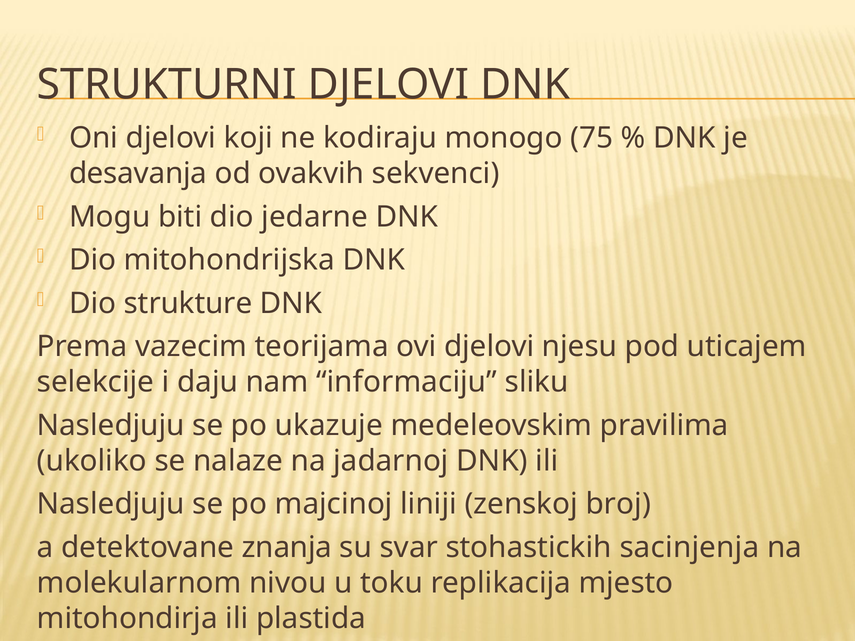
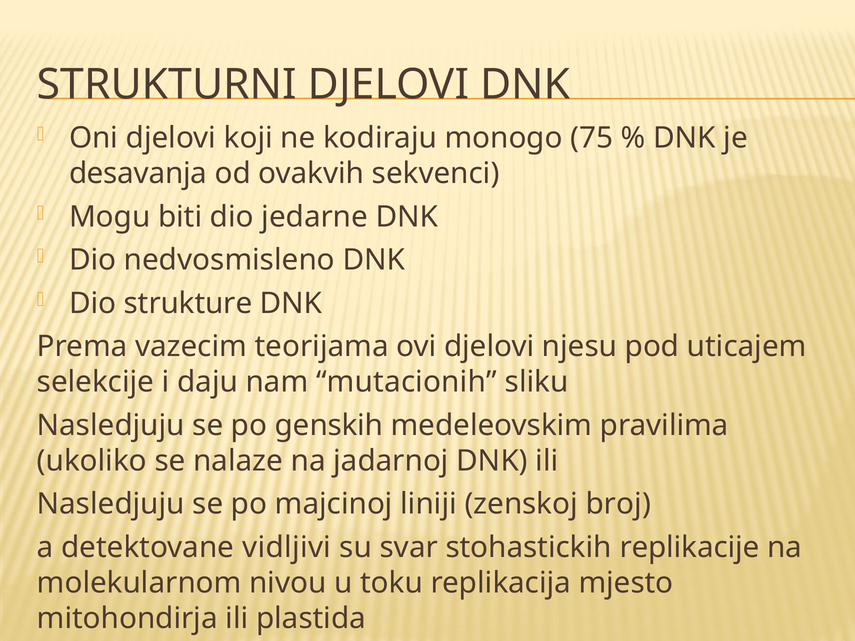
mitohondrijska: mitohondrijska -> nedvosmisleno (229, 260)
informaciju: informaciju -> mutacionih (406, 382)
ukazuje: ukazuje -> genskih (329, 425)
znanja: znanja -> vidljivi (287, 548)
sacinjenja: sacinjenja -> replikacije (690, 548)
